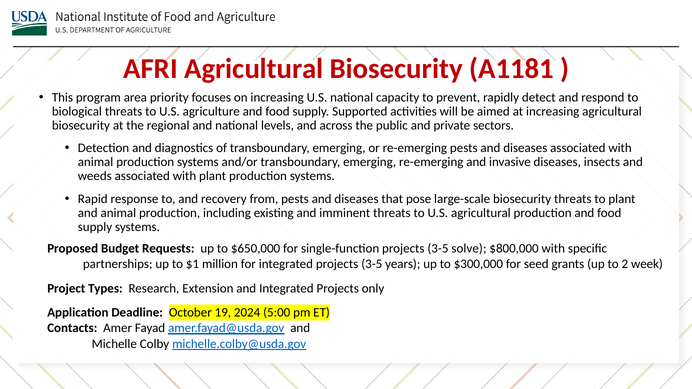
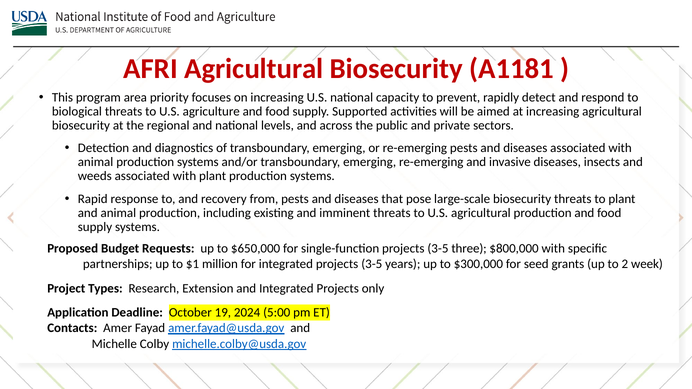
solve: solve -> three (469, 249)
